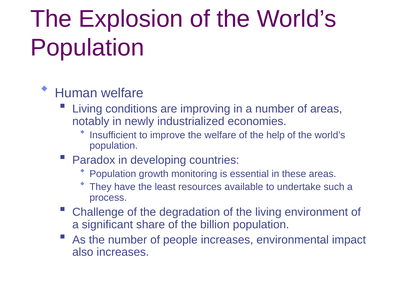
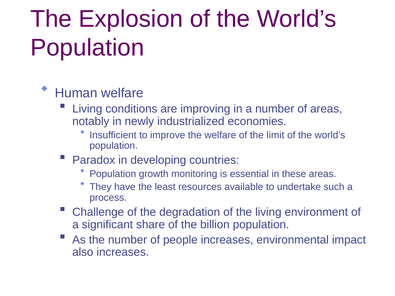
help: help -> limit (275, 135)
